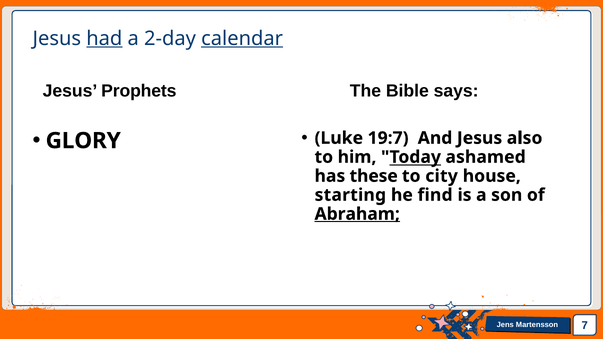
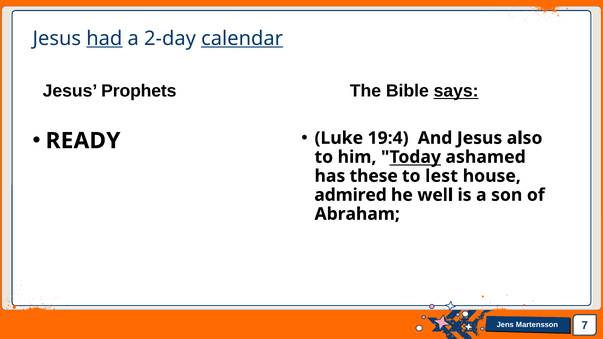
says underline: none -> present (456, 91)
19:7: 19:7 -> 19:4 (388, 138)
GLORY: GLORY -> READY (83, 141)
city: city -> lest (442, 176)
starting: starting -> admired (351, 195)
find: find -> well (435, 195)
Abraham underline: present -> none (357, 214)
